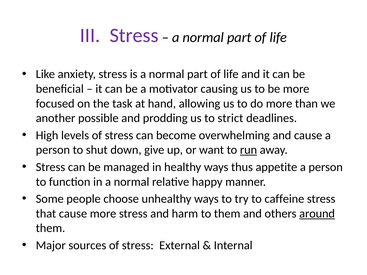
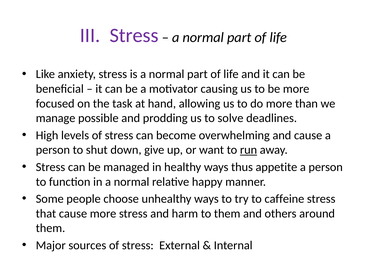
another: another -> manage (56, 118)
strict: strict -> solve (230, 118)
around underline: present -> none (317, 214)
